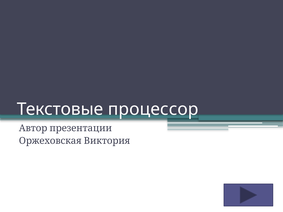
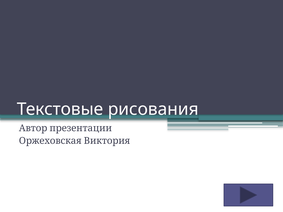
процессор: процессор -> рисования (153, 109)
